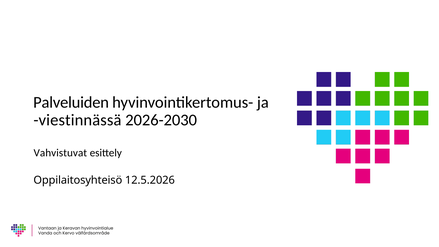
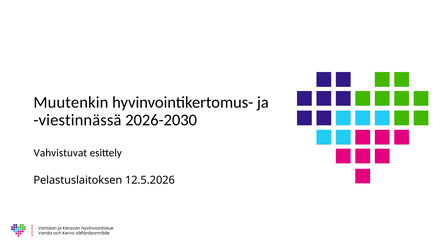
Palveluiden: Palveluiden -> Muutenkin (71, 102)
Oppilaitosyhteisö: Oppilaitosyhteisö -> Pelastuslaitoksen (78, 180)
